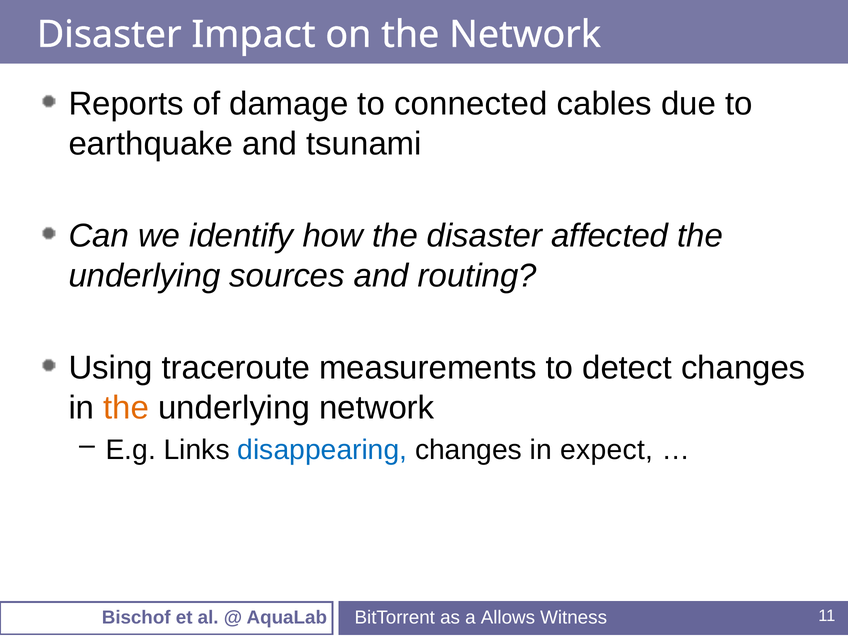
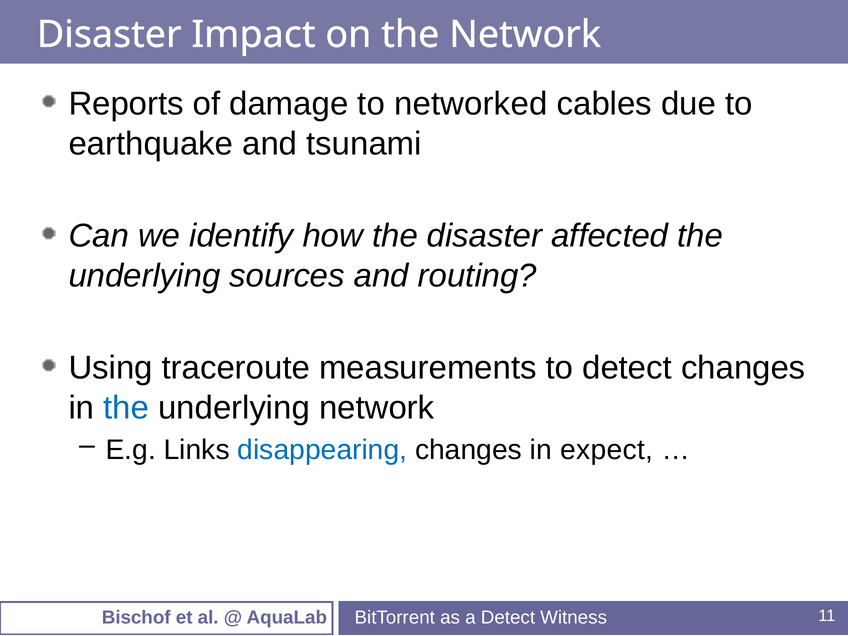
connected: connected -> networked (471, 104)
the colour: orange -> blue (126, 408)
a Allows: Allows -> Detect (508, 617)
